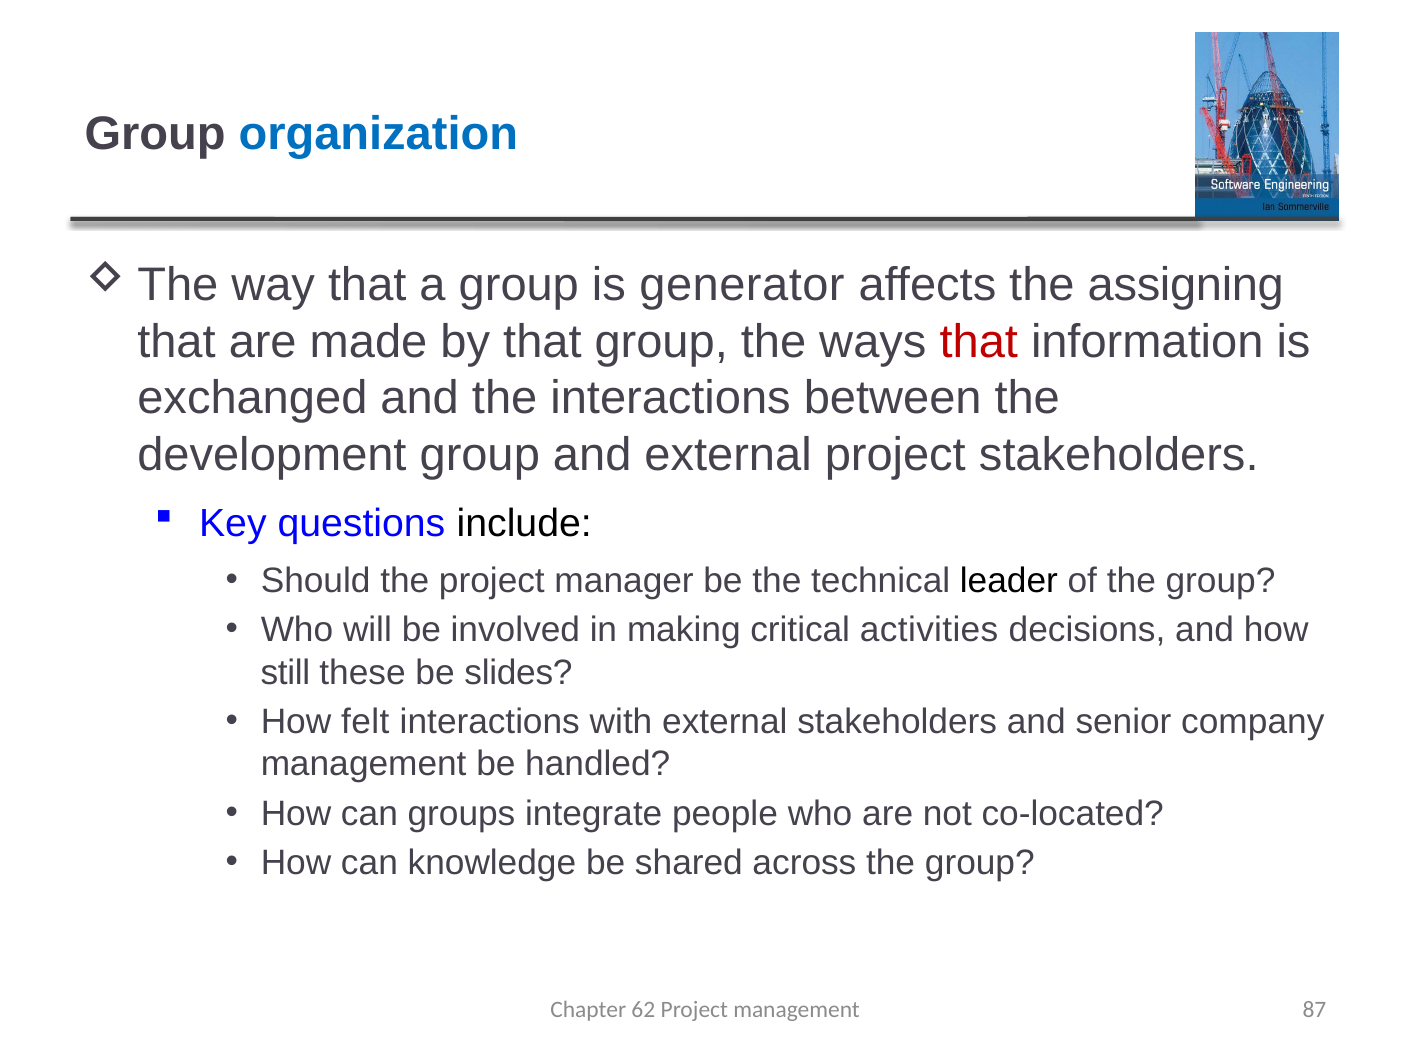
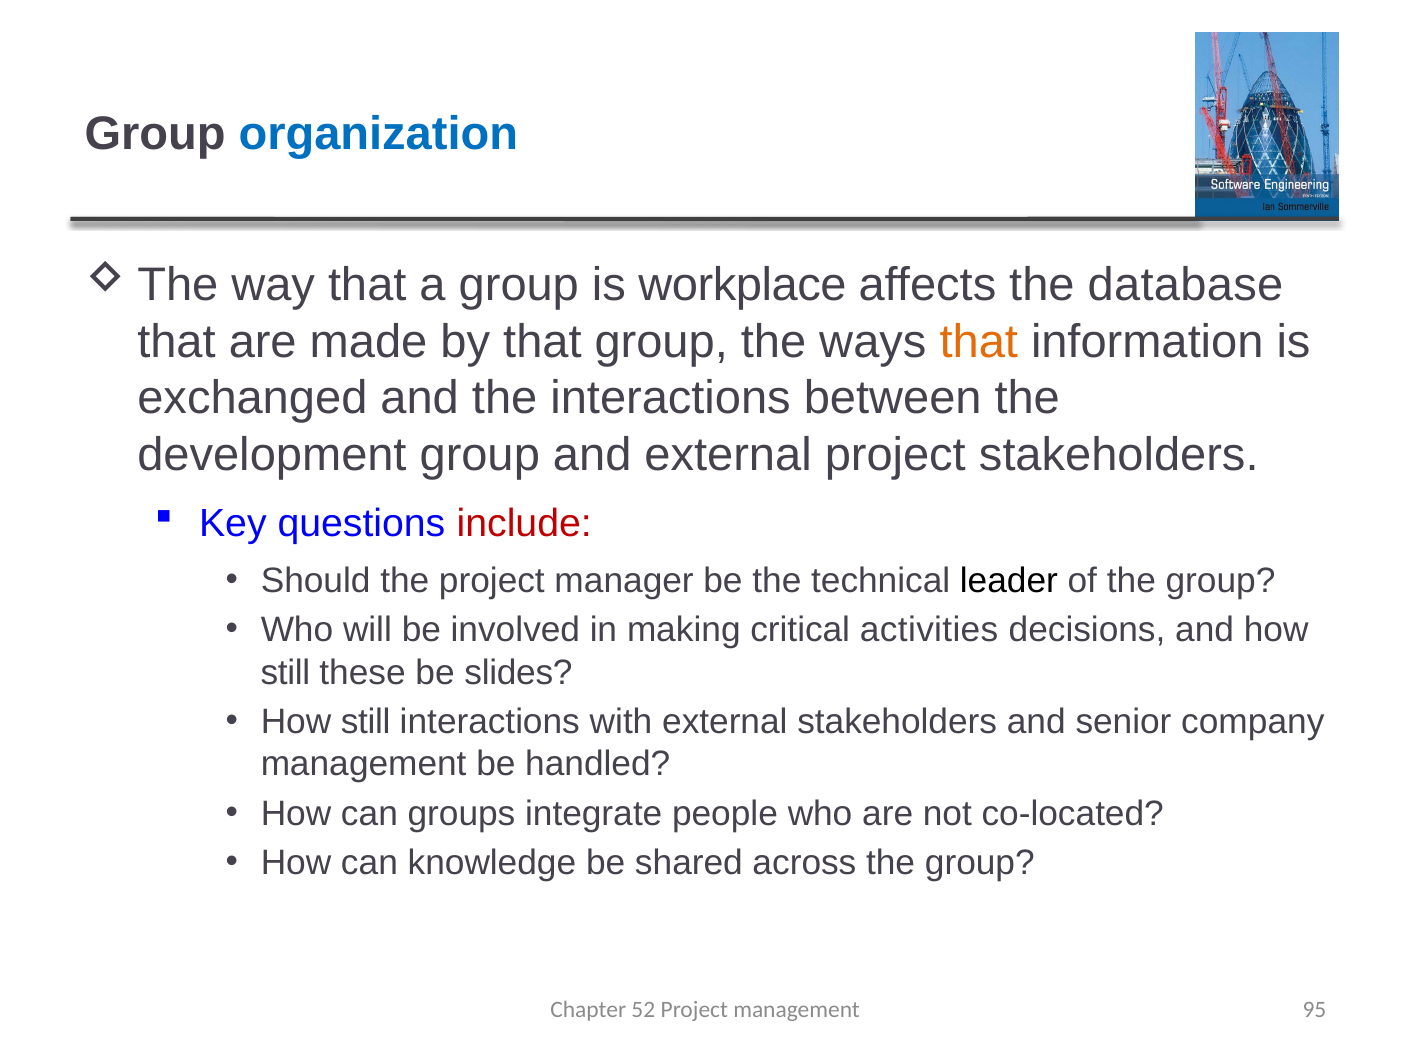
generator: generator -> workplace (742, 285)
assigning: assigning -> database (1186, 285)
that colour: red -> orange (979, 342)
include colour: black -> red (524, 524)
felt: felt -> still (366, 722)
62: 62 -> 52 (643, 1010)
87: 87 -> 95 (1314, 1010)
